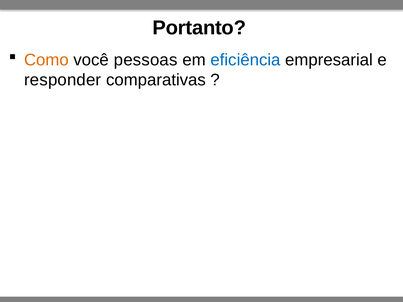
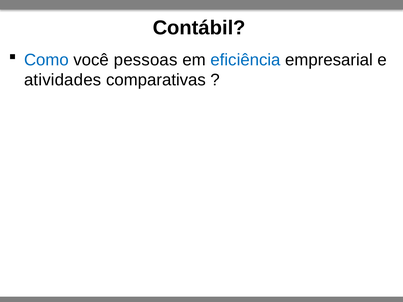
Portanto: Portanto -> Contábil (199, 28)
Como colour: orange -> blue (46, 60)
responder: responder -> atividades (63, 80)
